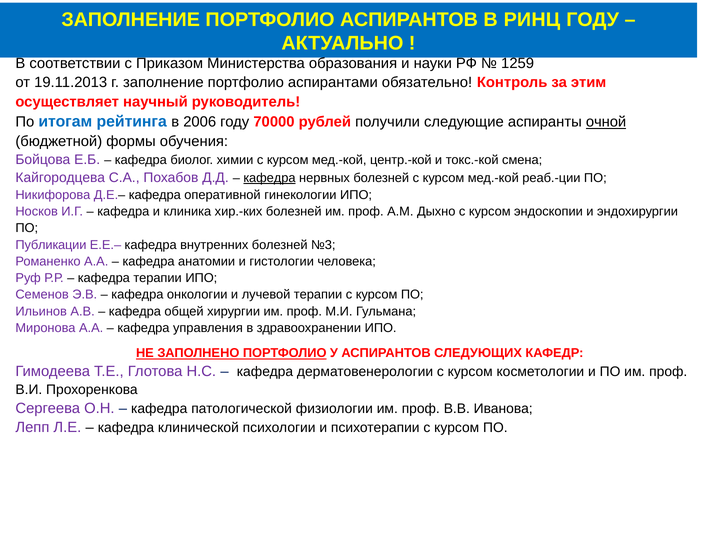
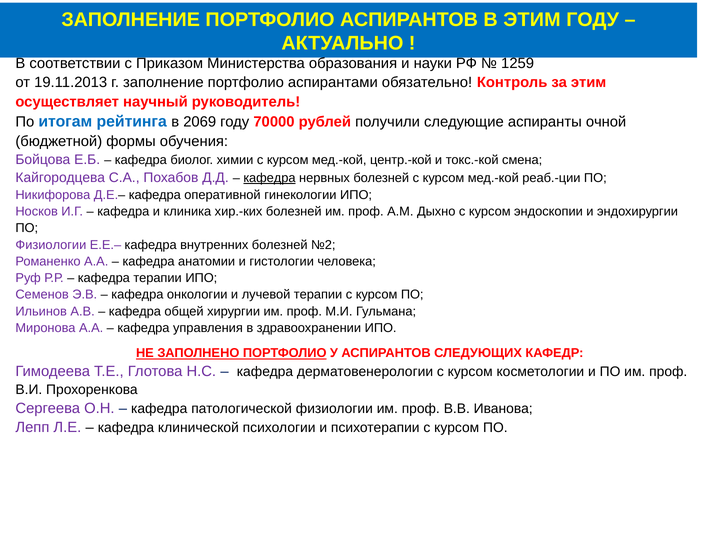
В РИНЦ: РИНЦ -> ЭТИМ (532, 20)
2006: 2006 -> 2069 (200, 122)
очной underline: present -> none (606, 122)
Публикации: Публикации -> Физиологии (51, 245)
№3: №3 -> №2 (323, 245)
